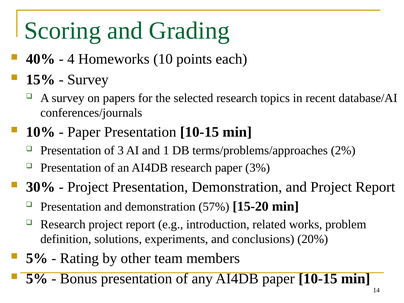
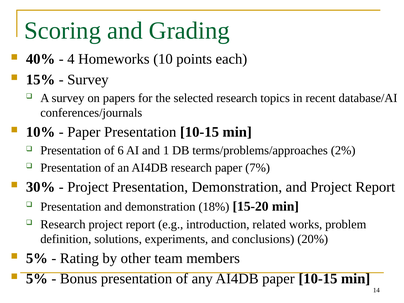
3: 3 -> 6 (121, 150)
3%: 3% -> 7% (258, 168)
57%: 57% -> 18% (214, 207)
